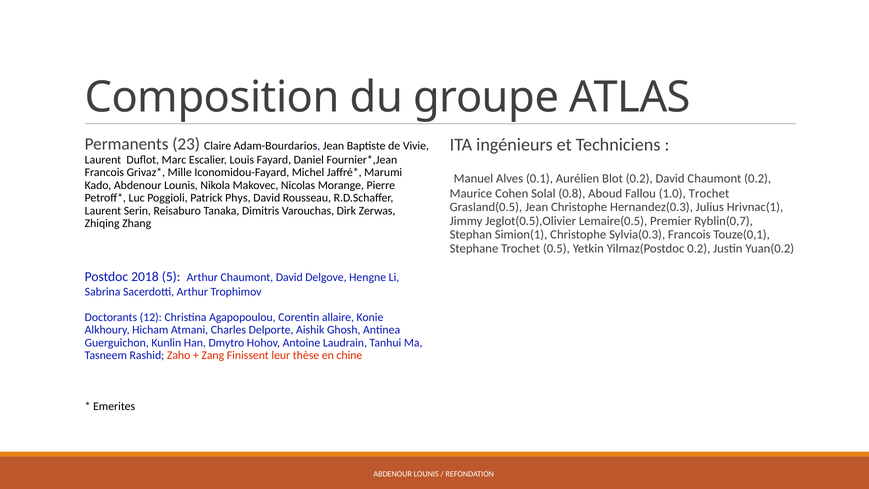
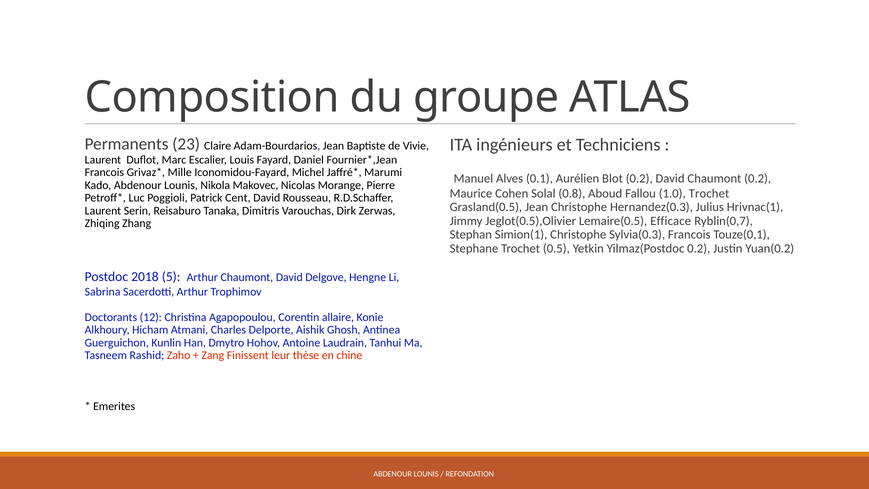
Phys: Phys -> Cent (238, 198)
Premier: Premier -> Efficace (671, 221)
